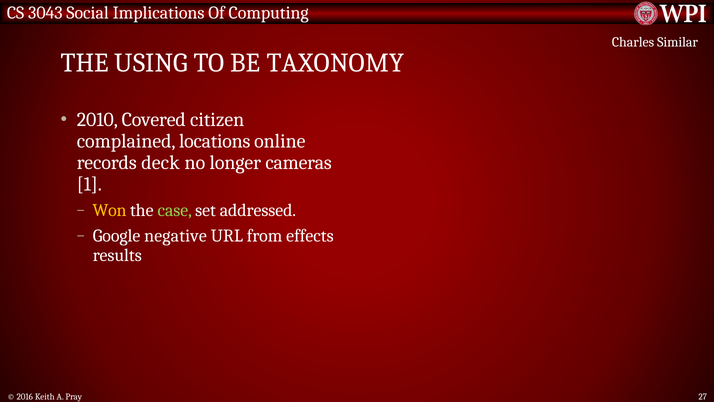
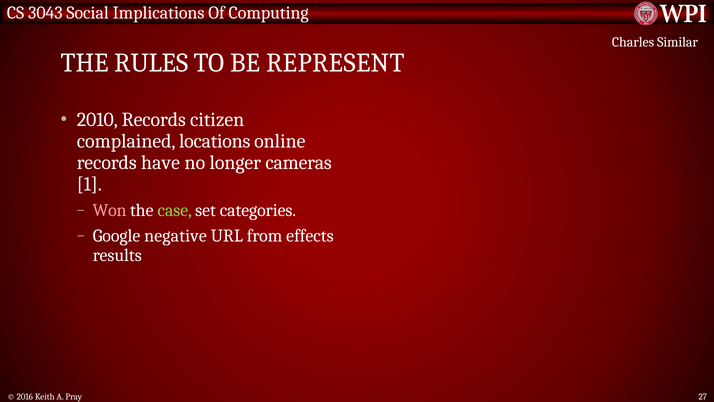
USING: USING -> RULES (151, 63)
TAXONOMY: TAXONOMY -> REPRESENT (335, 63)
2010 Covered: Covered -> Records (154, 120)
deck: deck -> have (161, 163)
Won colour: yellow -> pink (110, 210)
addressed: addressed -> categories (258, 210)
